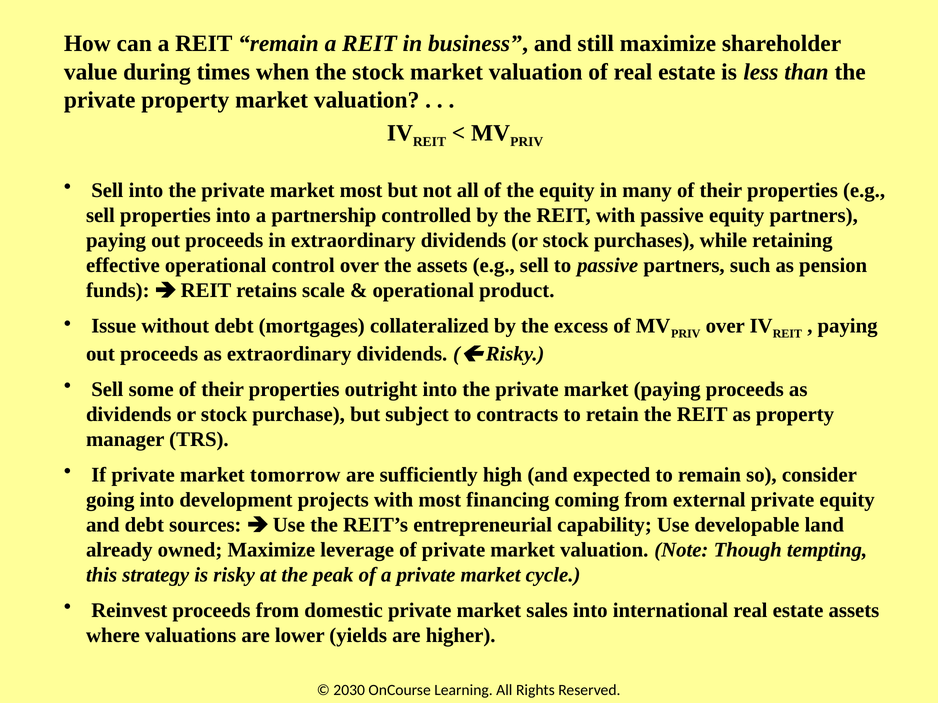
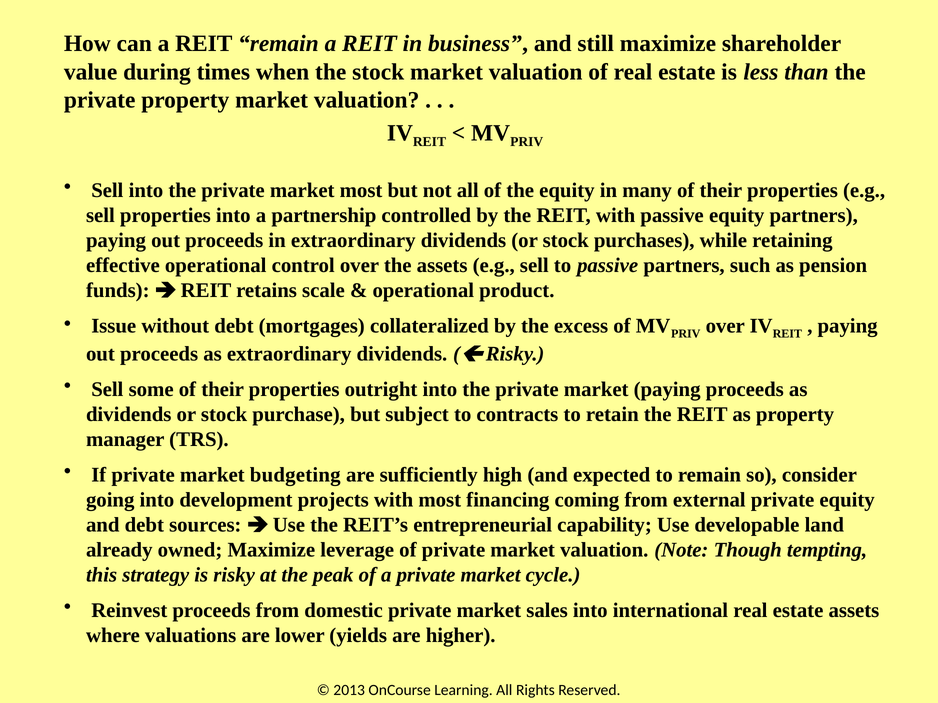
tomorrow: tomorrow -> budgeting (295, 475)
2030: 2030 -> 2013 (349, 690)
